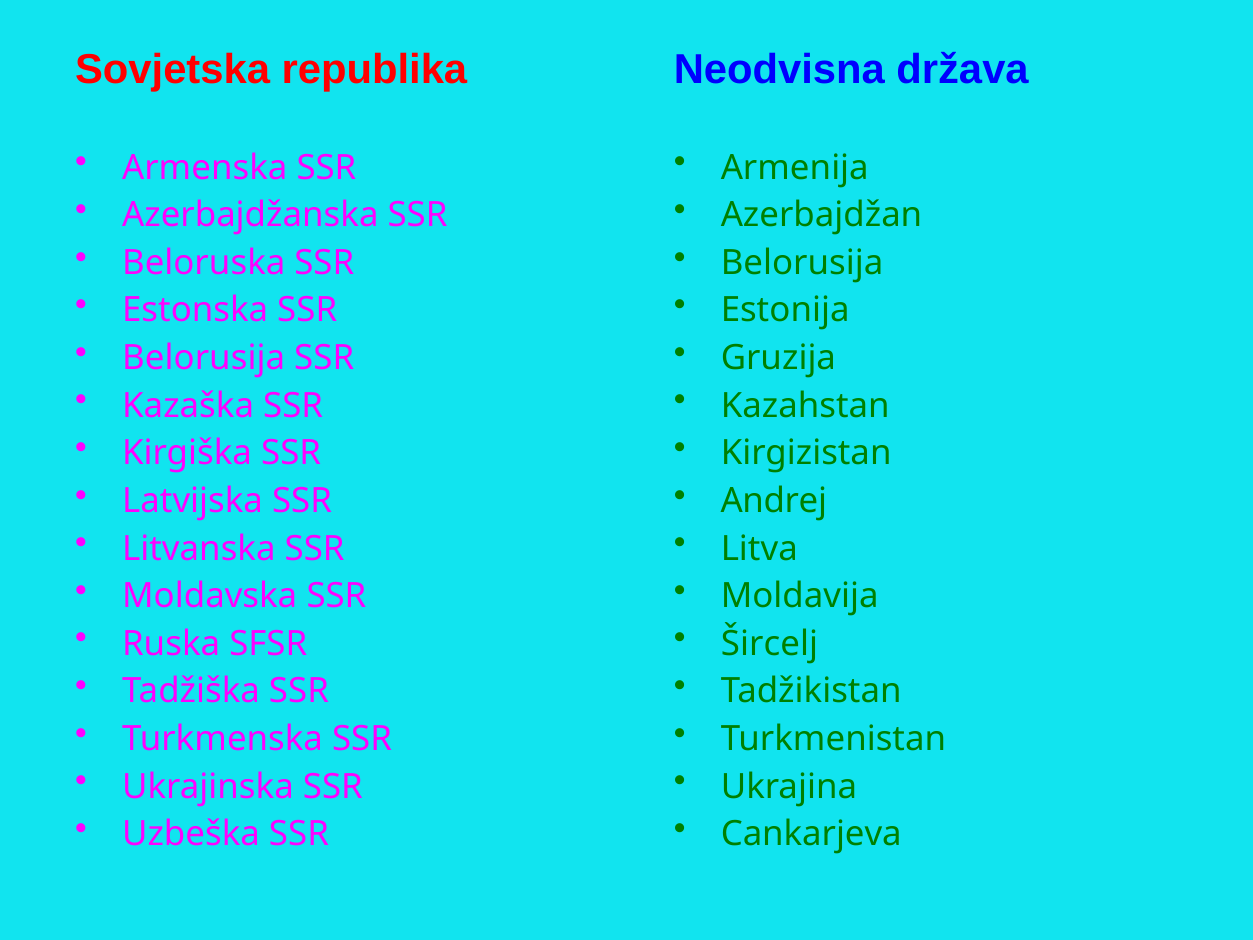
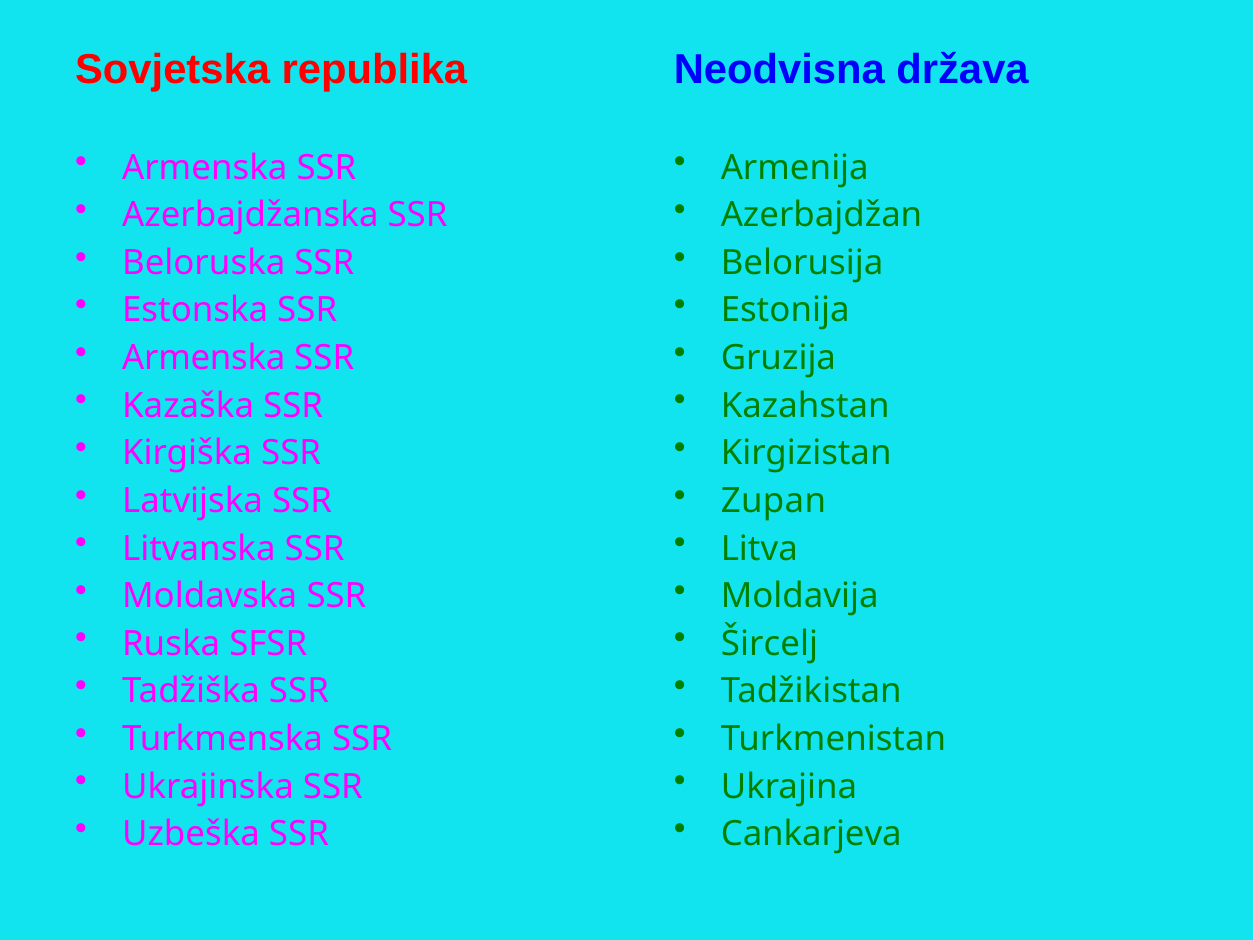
Belorusija: Belorusija -> Armenska (204, 358)
Andrej: Andrej -> Zupan (773, 501)
